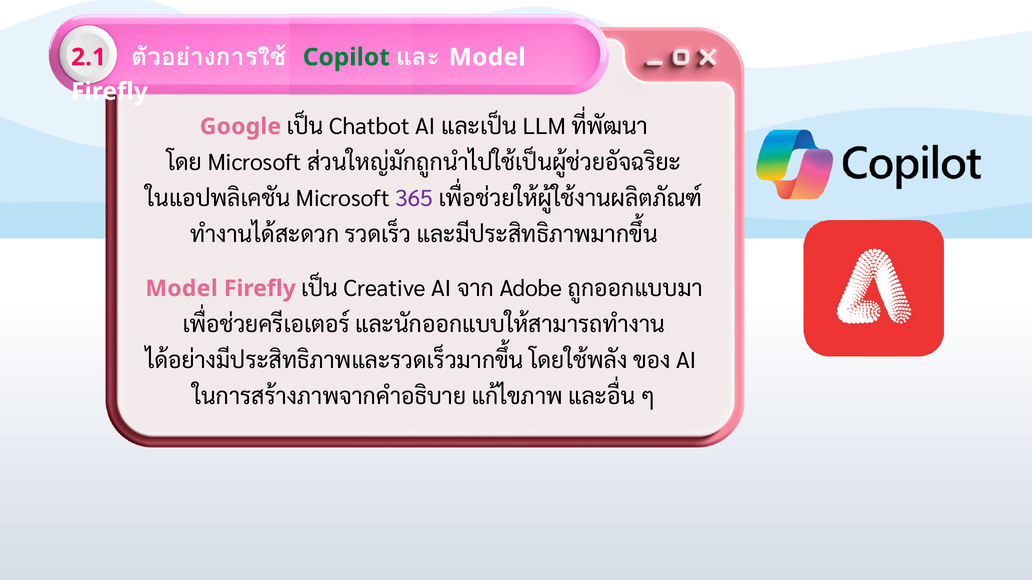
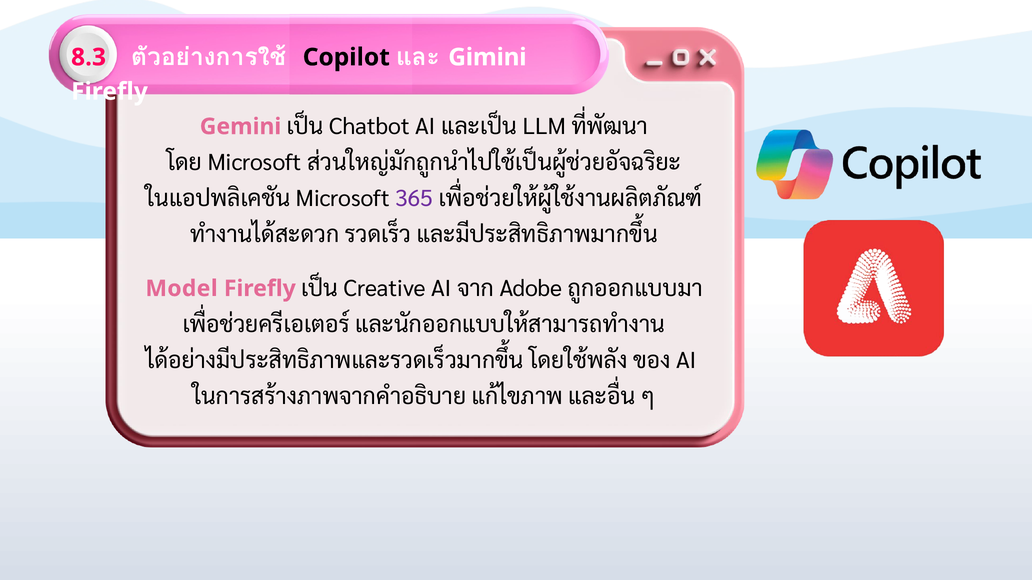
2.1: 2.1 -> 8.3 (89, 57)
Copilot colour: green -> black (346, 57)
Model: Model -> Gimini (487, 57)
Google: Google -> Gemini (241, 127)
